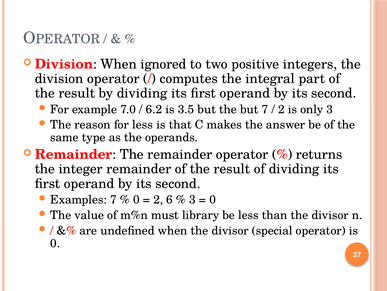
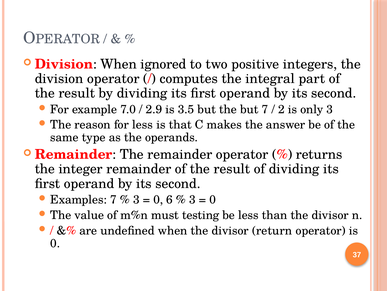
6.2: 6.2 -> 2.9 (154, 109)
0: 0 -> 3 (136, 199)
2: 2 -> 0 (158, 199)
library: library -> testing (201, 215)
special: special -> return (272, 230)
